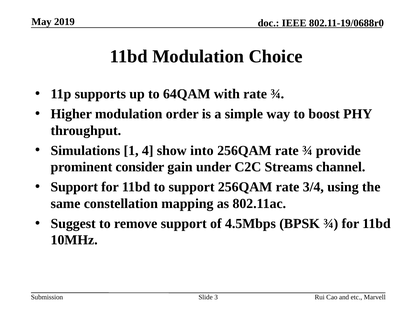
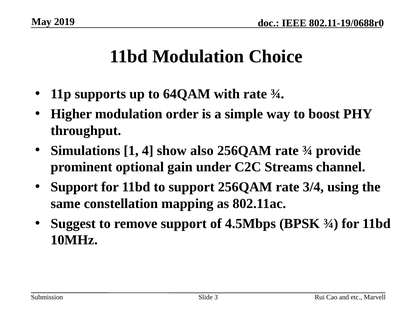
into: into -> also (202, 150)
consider: consider -> optional (140, 167)
